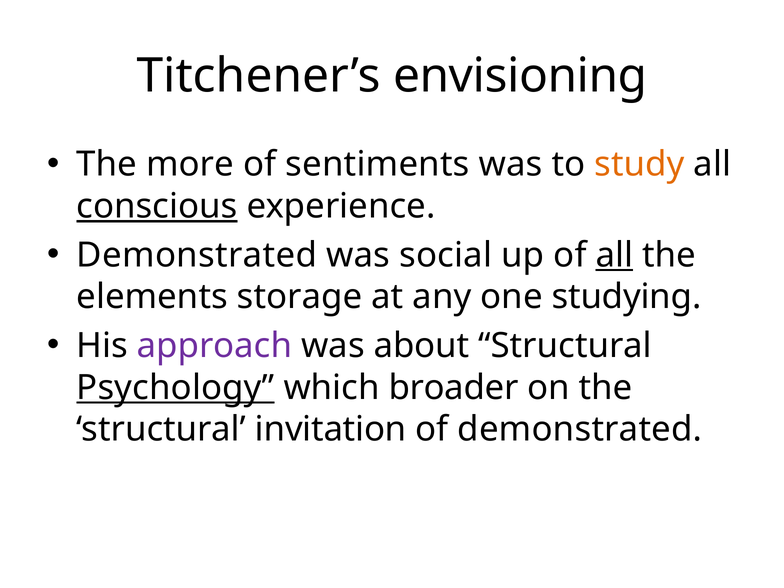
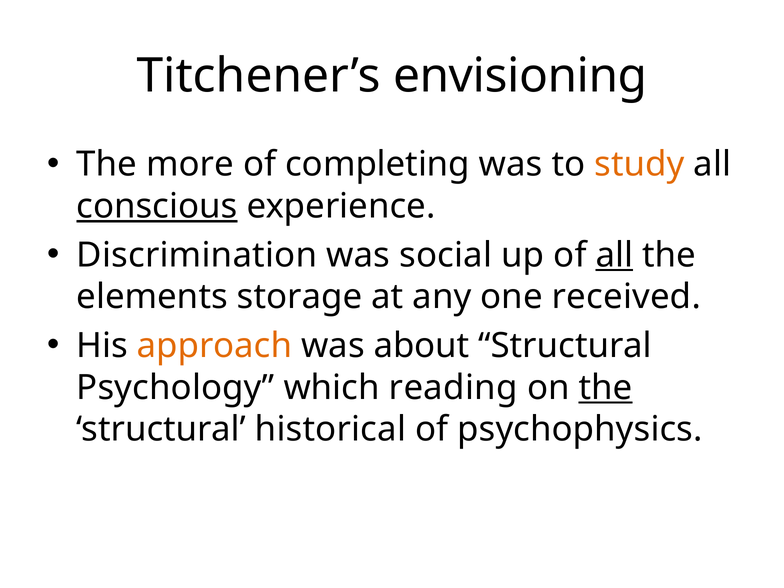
sentiments: sentiments -> completing (378, 164)
Demonstrated: Demonstrated -> Discrimination (197, 255)
studying: studying -> received (626, 297)
approach colour: purple -> orange (215, 346)
Psychology underline: present -> none (175, 388)
broader: broader -> reading (453, 388)
the underline: none -> present (606, 388)
invitation: invitation -> historical (331, 429)
of demonstrated: demonstrated -> psychophysics (580, 429)
